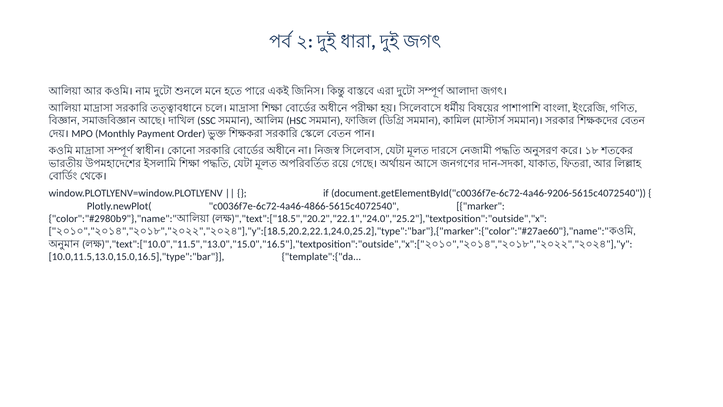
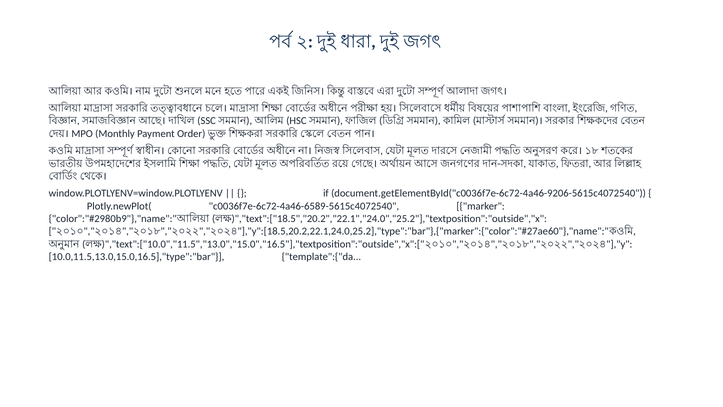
c0036f7e-6c72-4a46-4866-5615c4072540: c0036f7e-6c72-4a46-4866-5615c4072540 -> c0036f7e-6c72-4a46-6589-5615c4072540 (304, 206)
